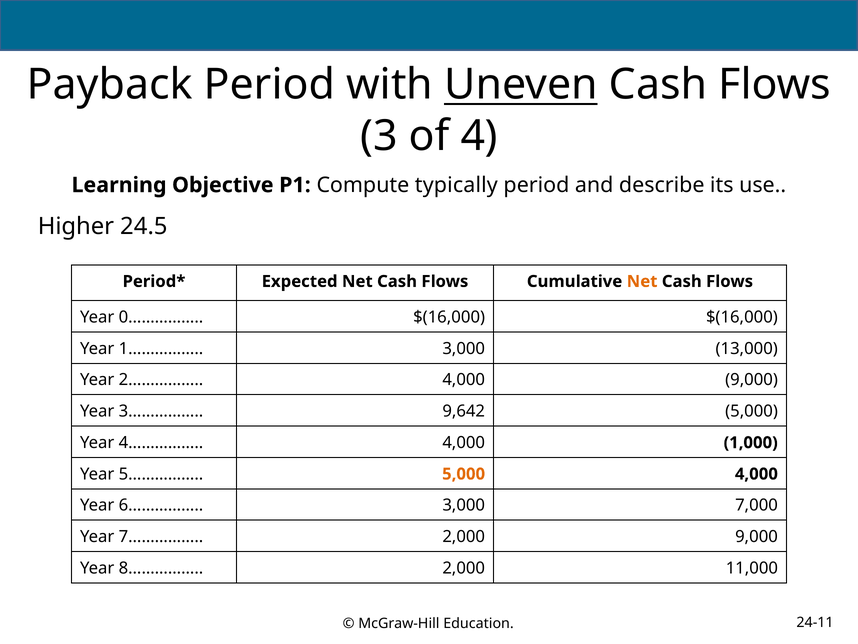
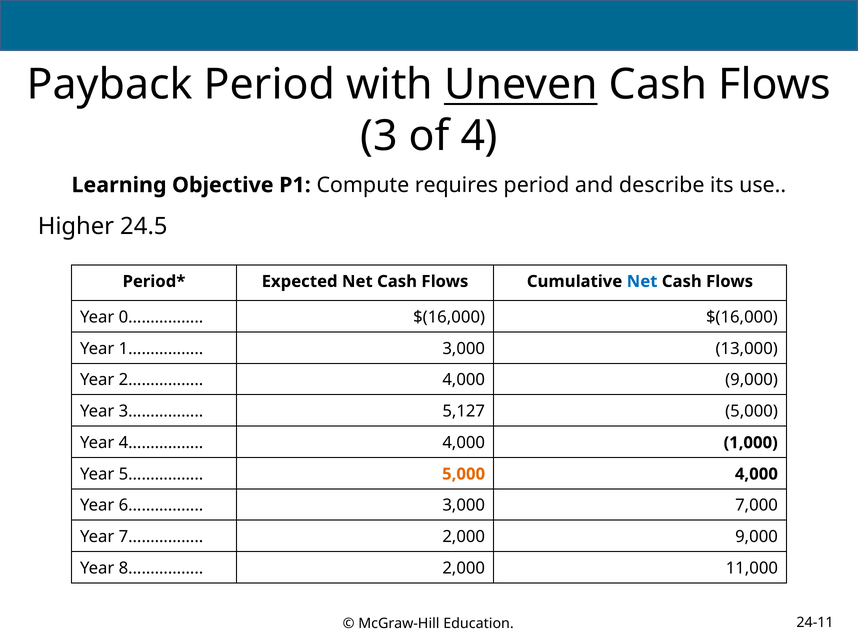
typically: typically -> requires (456, 185)
Net colour: orange -> blue (642, 281)
9,642: 9,642 -> 5,127 (464, 411)
